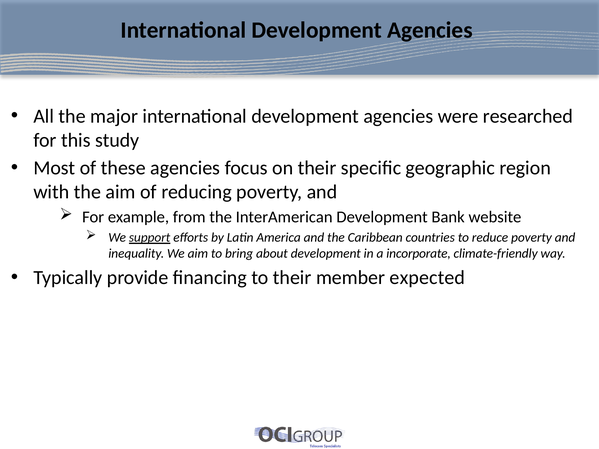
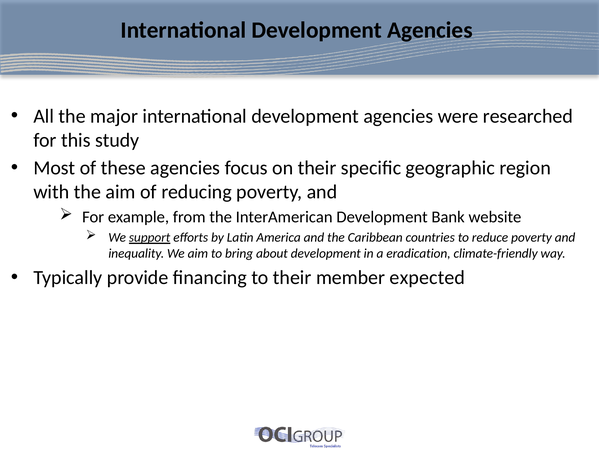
incorporate: incorporate -> eradication (418, 253)
